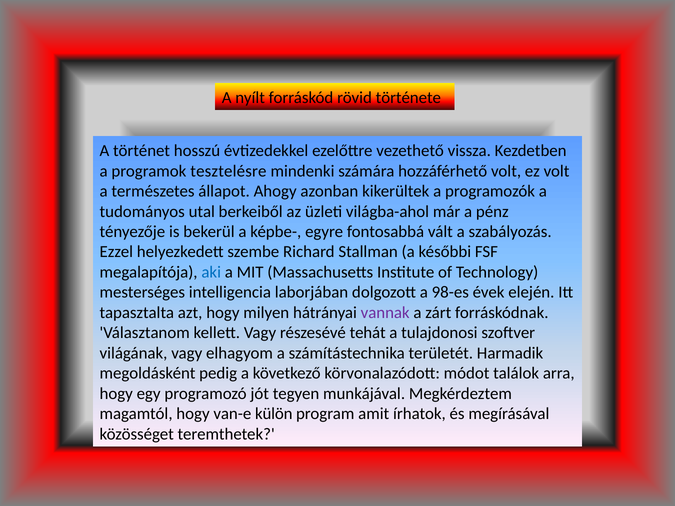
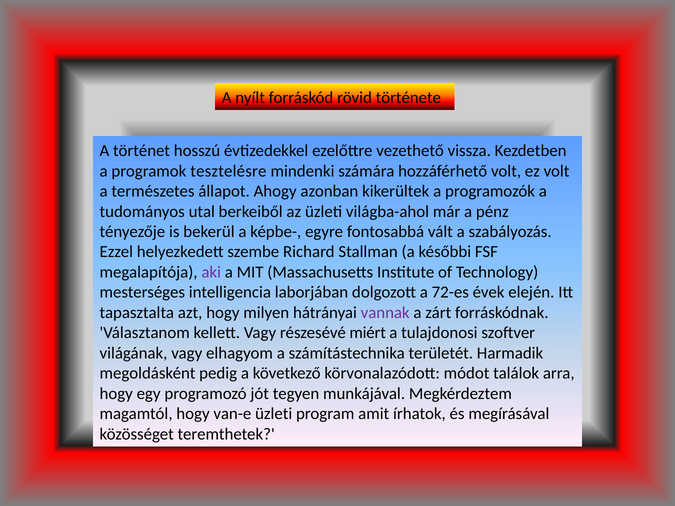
aki colour: blue -> purple (211, 272)
98-es: 98-es -> 72-es (450, 293)
tehát: tehát -> miért (368, 333)
van-e külön: külön -> üzleti (274, 414)
